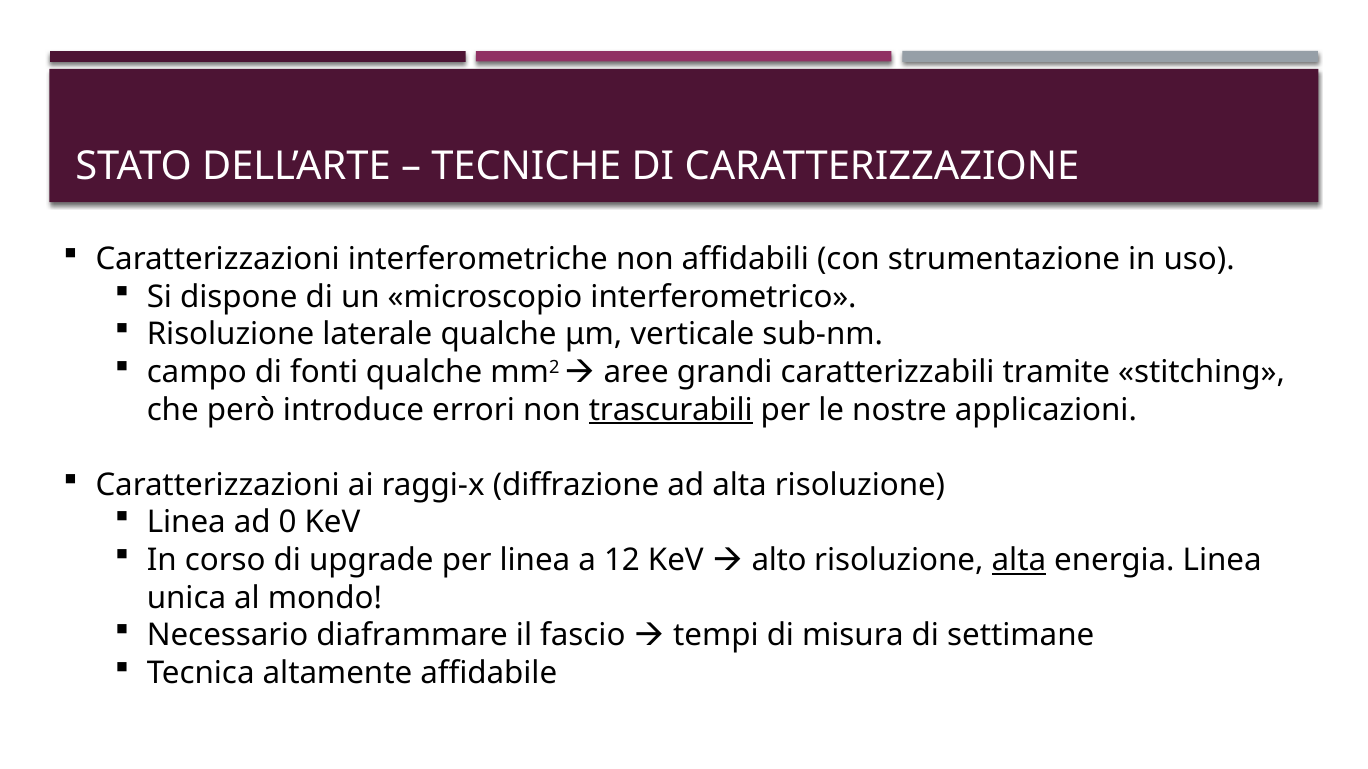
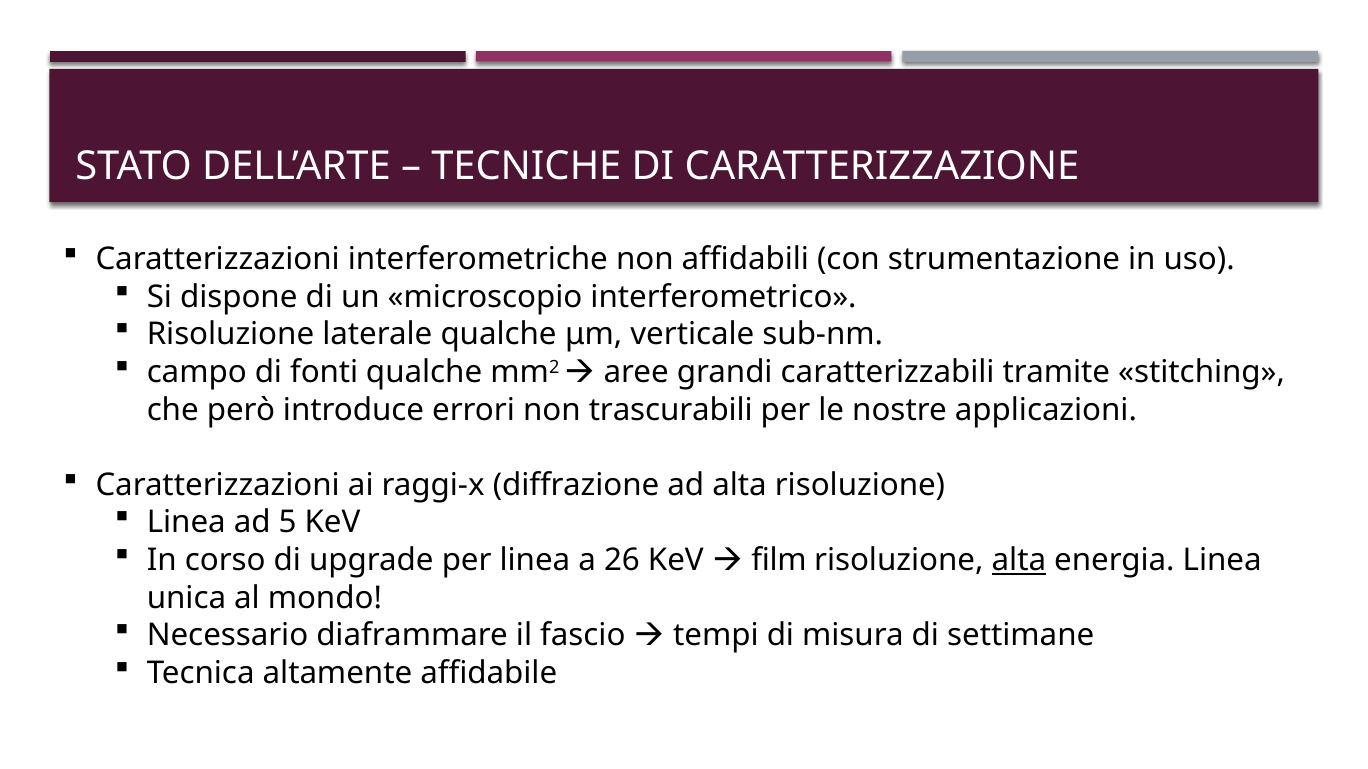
trascurabili underline: present -> none (671, 410)
0: 0 -> 5 (288, 523)
12: 12 -> 26 (622, 560)
alto: alto -> film (779, 560)
